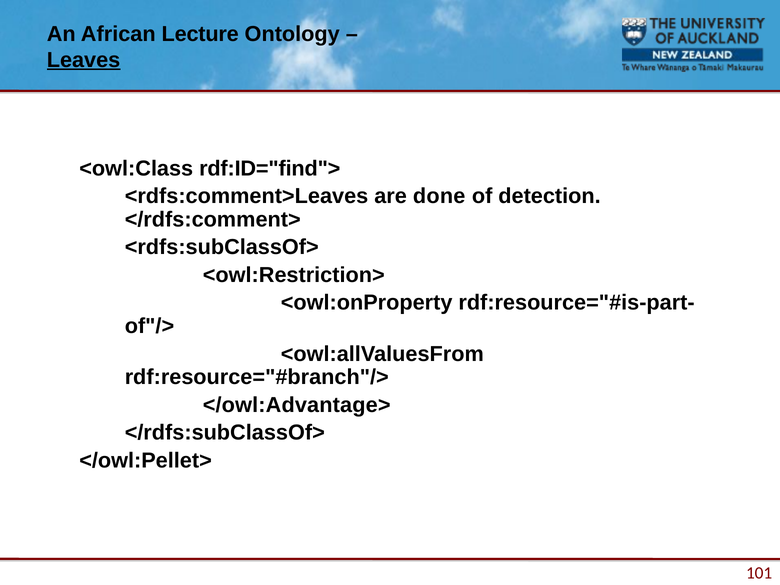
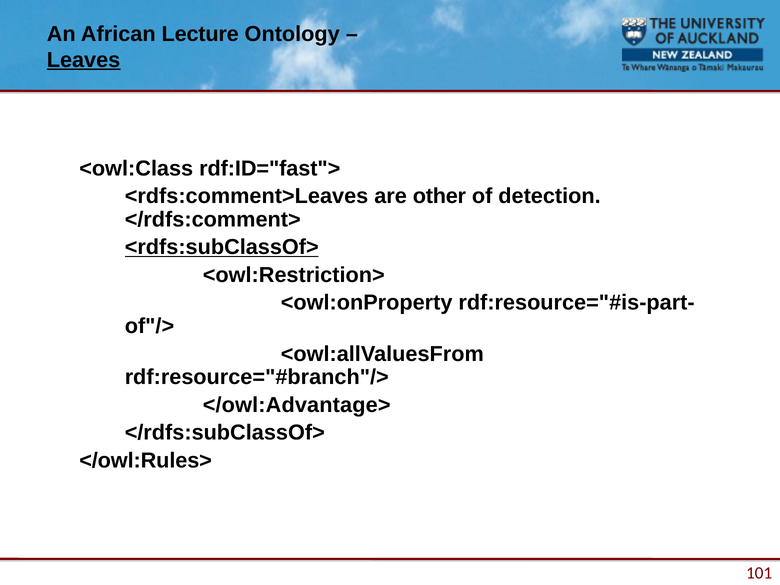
rdf:ID="find">: rdf:ID="find"> -> rdf:ID="fast"> (270, 168)
done: done -> other (439, 196)
<rdfs:subClassOf> underline: none -> present (222, 247)
</owl:Pellet>: </owl:Pellet> -> </owl:Rules> (146, 460)
